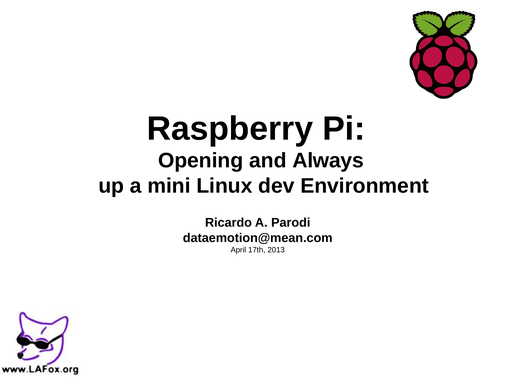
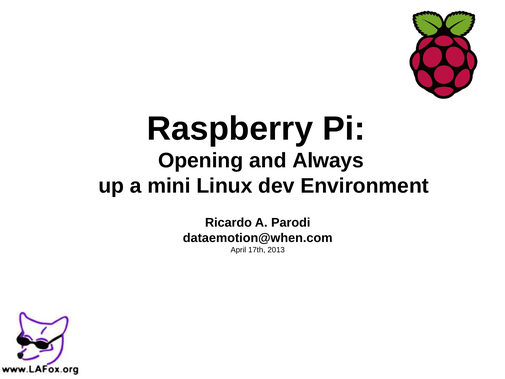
dataemotion@mean.com: dataemotion@mean.com -> dataemotion@when.com (258, 238)
